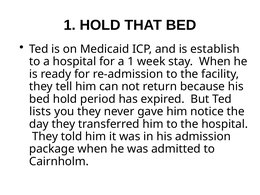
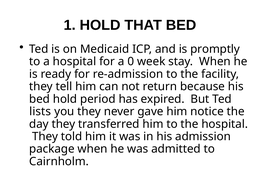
establish: establish -> promptly (215, 49)
a 1: 1 -> 0 (131, 62)
